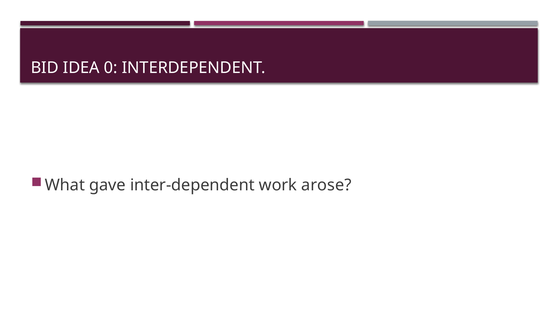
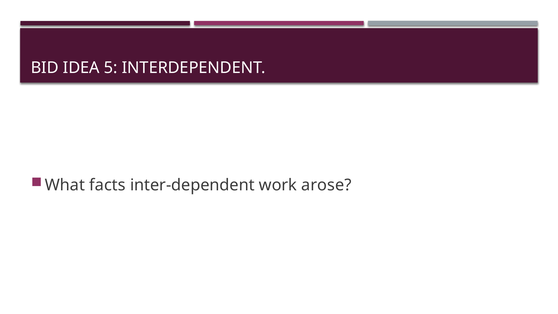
0: 0 -> 5 (111, 68)
gave: gave -> facts (107, 185)
